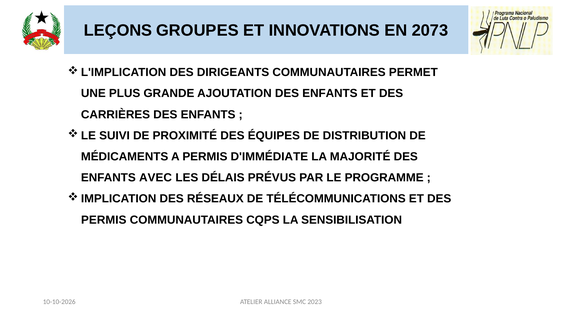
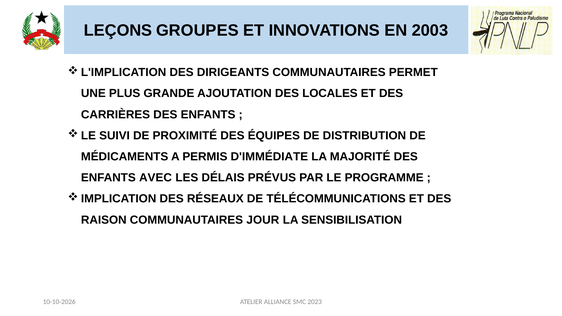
2073: 2073 -> 2003 (430, 30)
AJOUTATION DES ENFANTS: ENFANTS -> LOCALES (330, 93)
PERMIS: PERMIS -> RAISON (104, 220)
CQPS: CQPS -> JOUR (263, 220)
